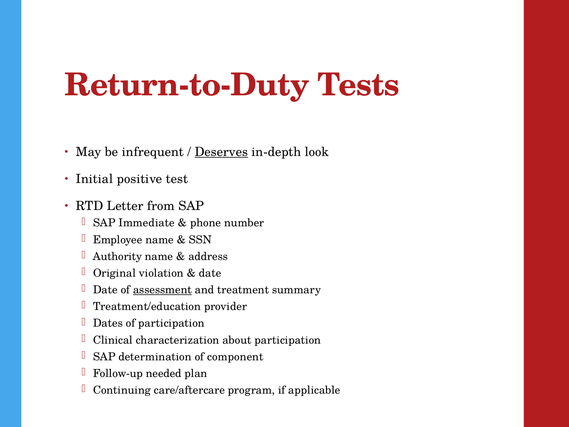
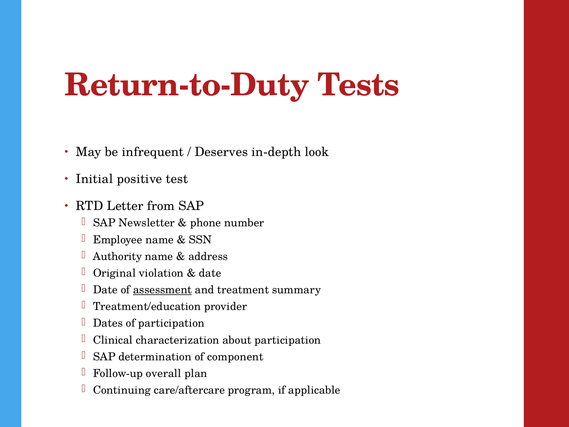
Deserves underline: present -> none (221, 152)
Immediate: Immediate -> Newsletter (147, 223)
needed: needed -> overall (164, 373)
